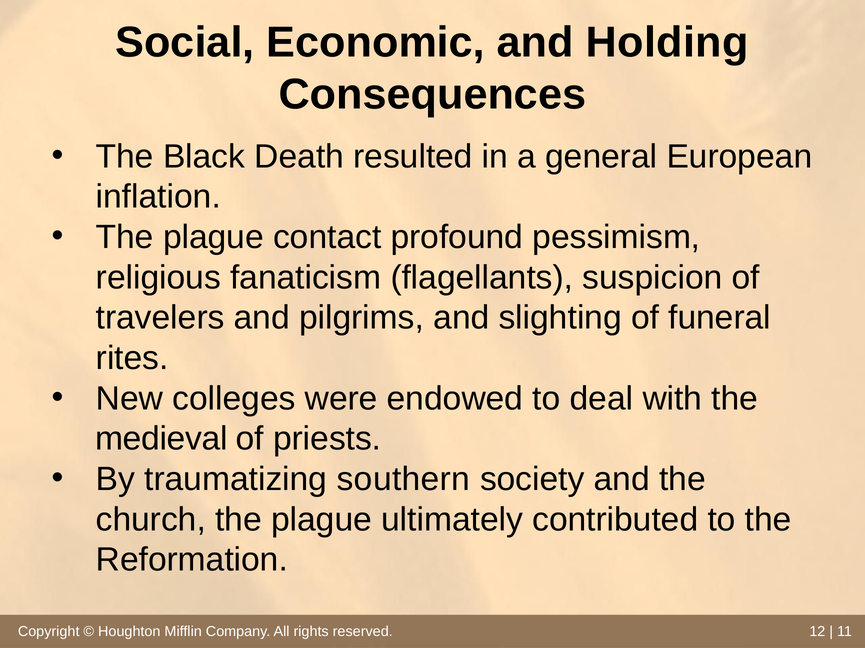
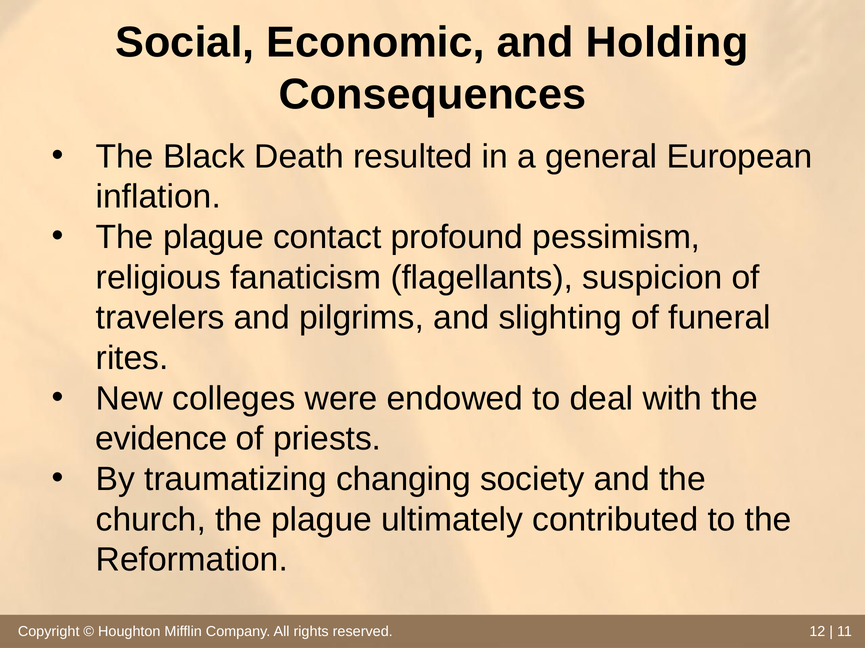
medieval: medieval -> evidence (161, 439)
southern: southern -> changing (404, 480)
